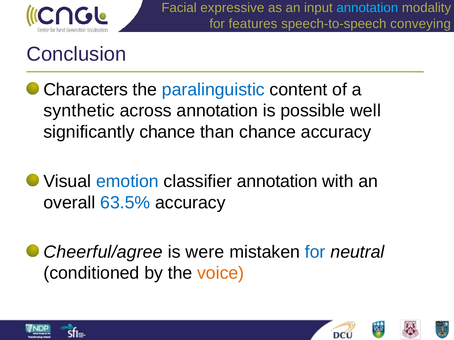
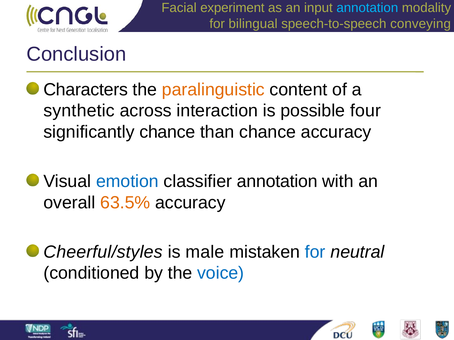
expressive: expressive -> experiment (232, 8)
features: features -> bilingual (253, 24)
paralinguistic colour: blue -> orange (213, 90)
across annotation: annotation -> interaction (217, 111)
well: well -> four (366, 111)
63.5% colour: blue -> orange (125, 203)
Cheerful/agree: Cheerful/agree -> Cheerful/styles (103, 252)
were: were -> male (205, 252)
voice colour: orange -> blue (221, 274)
